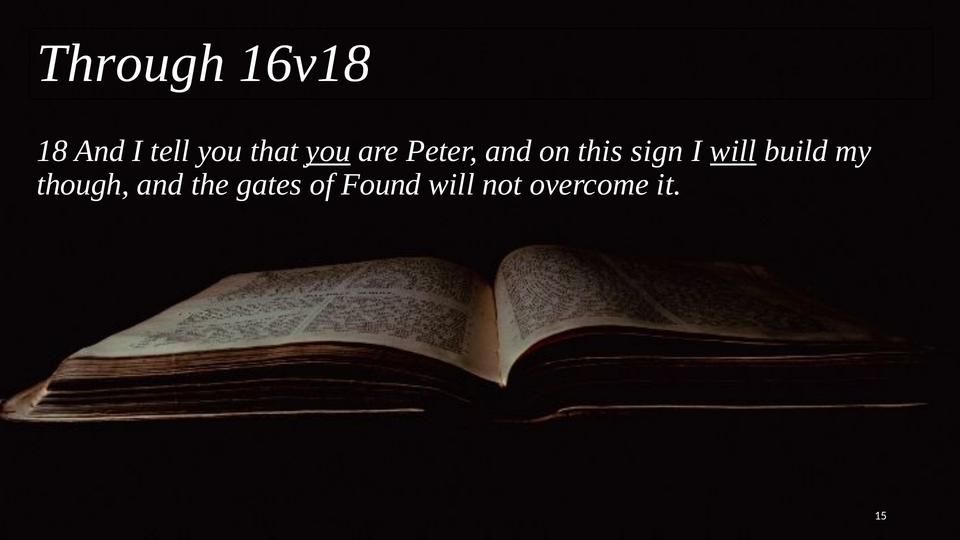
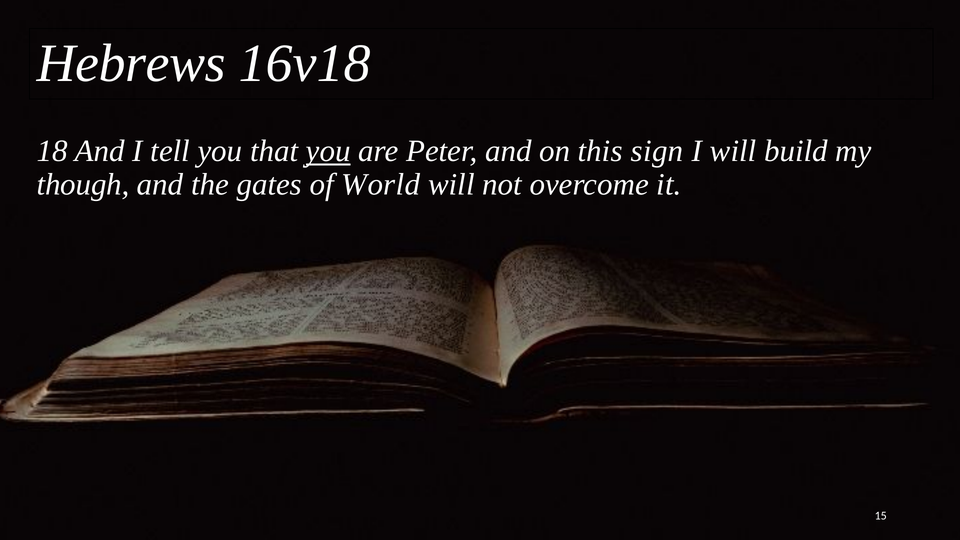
Through: Through -> Hebrews (131, 64)
will underline: present -> none (733, 151)
Found: Found -> World (381, 185)
